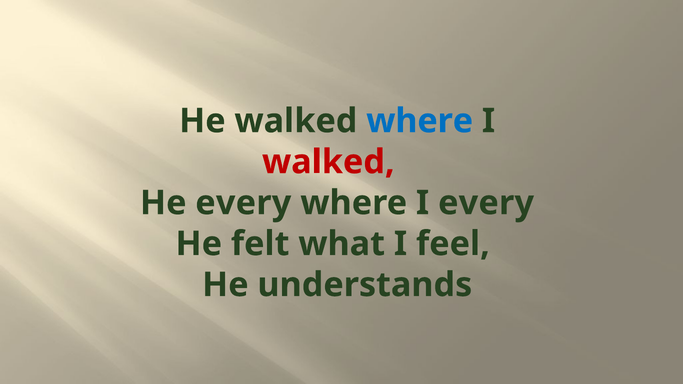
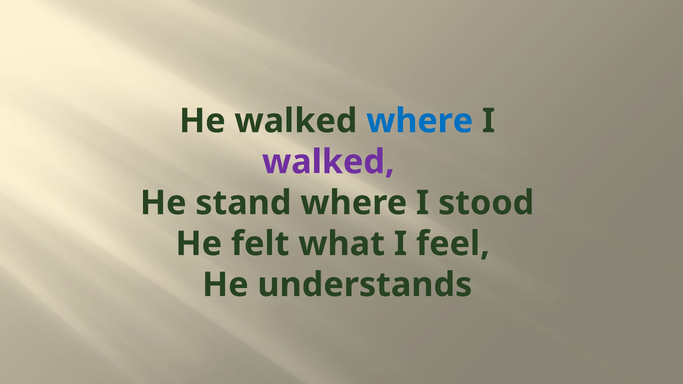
walked colour: red -> purple (328, 162)
He every: every -> stand (243, 203)
I every: every -> stood (486, 203)
